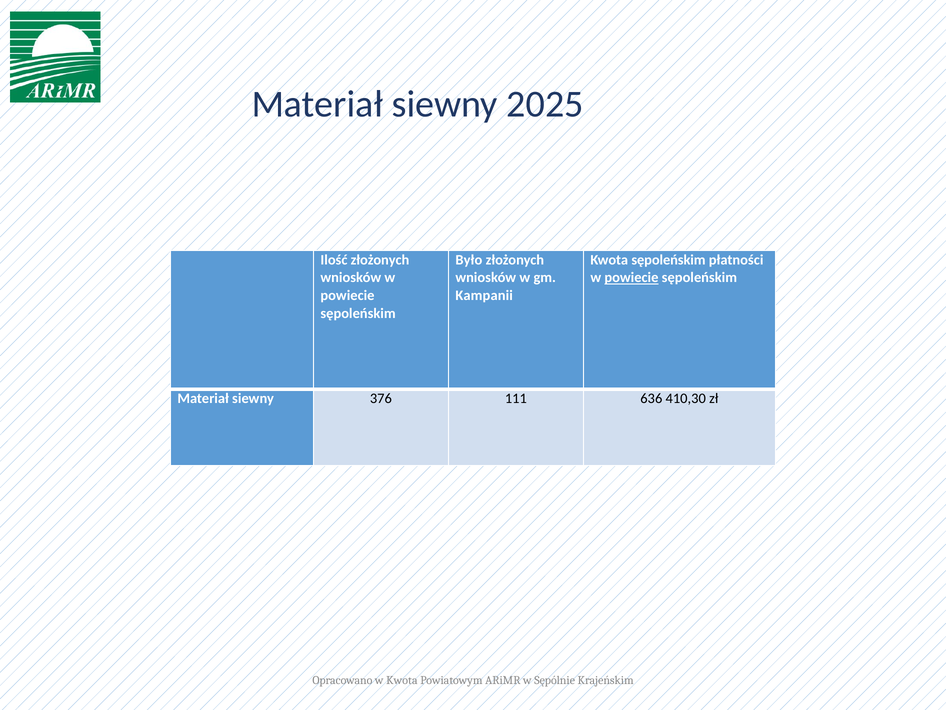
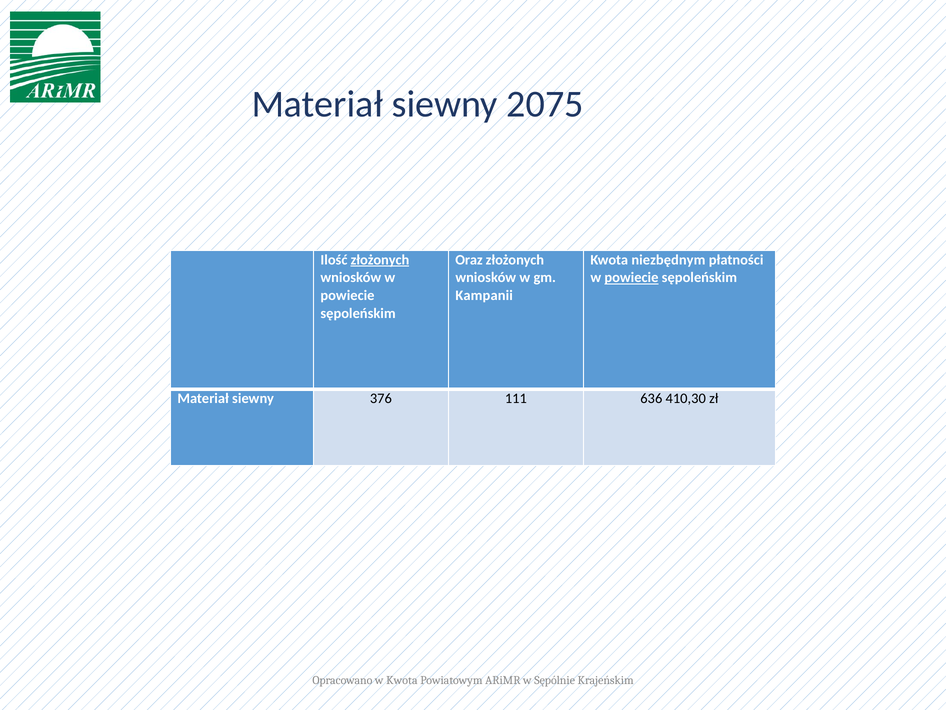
2025: 2025 -> 2075 (545, 104)
złożonych underline: none -> present (380, 260)
Było: Było -> Oraz (469, 260)
Kwota sępoleńskim: sępoleńskim -> niezbędnym (668, 260)
